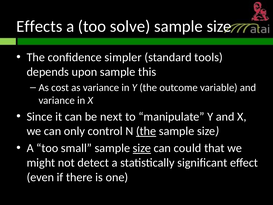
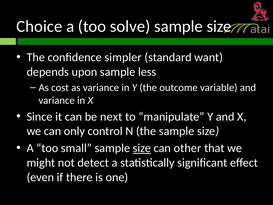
Effects: Effects -> Choice (39, 26)
tools: tools -> want (209, 57)
this: this -> less (147, 72)
the underline: present -> none (146, 131)
could: could -> other (188, 148)
